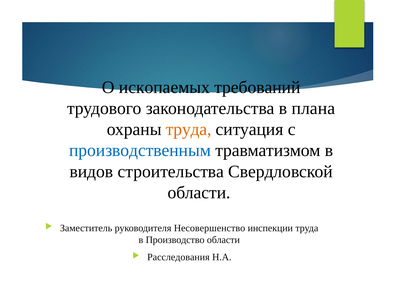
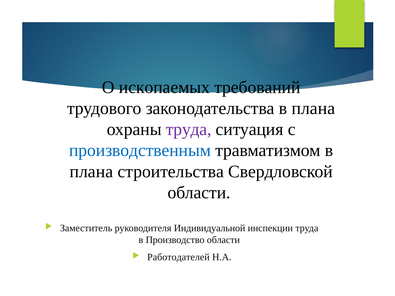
труда colour: orange -> purple (189, 129)
видов: видов -> плана (91, 172)
Несовершенство: Несовершенство -> Индивидуальной (210, 228)
Расследования: Расследования -> Работодателей (178, 257)
